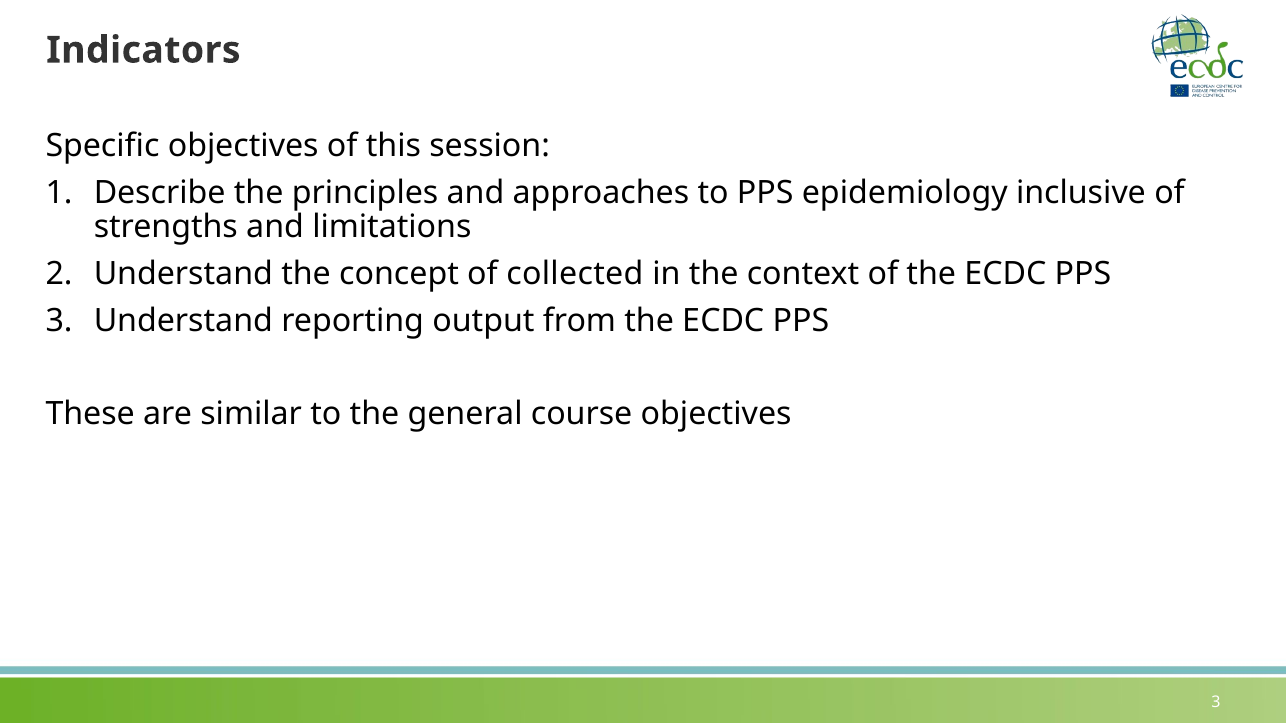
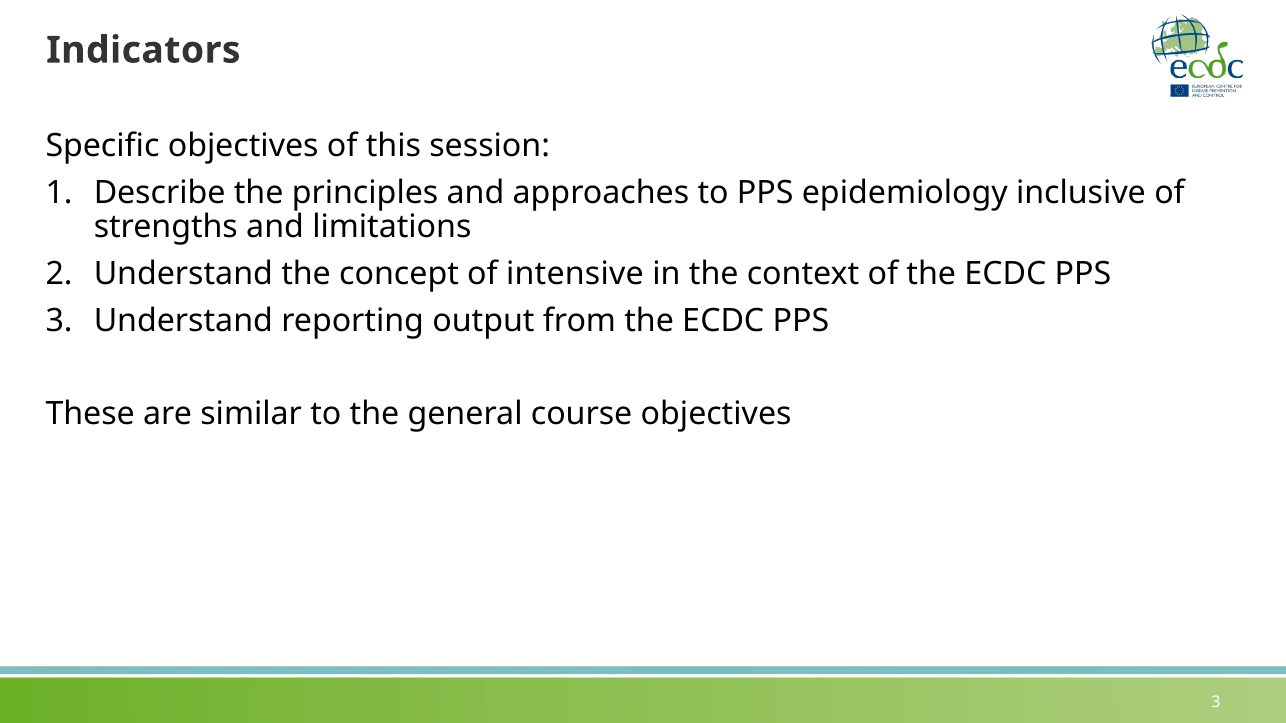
collected: collected -> intensive (575, 274)
